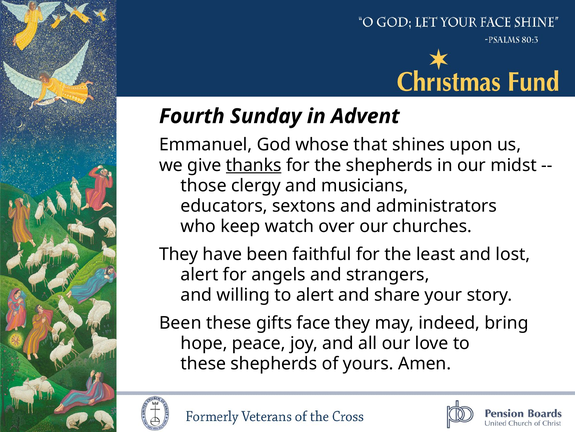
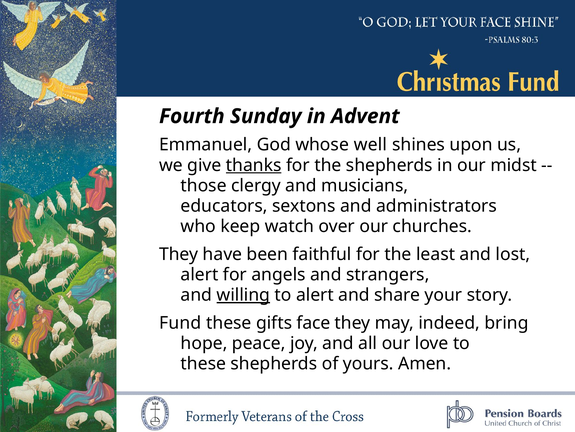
that: that -> well (370, 145)
willing underline: none -> present (243, 295)
Been: Been -> Fund (180, 322)
